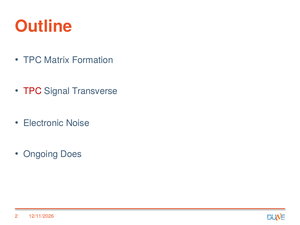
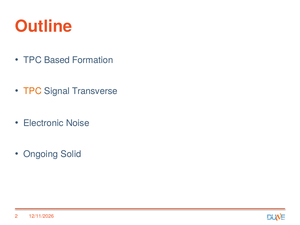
Matrix: Matrix -> Based (57, 60)
TPC colour: red -> orange (33, 91)
Does: Does -> Solid (71, 154)
